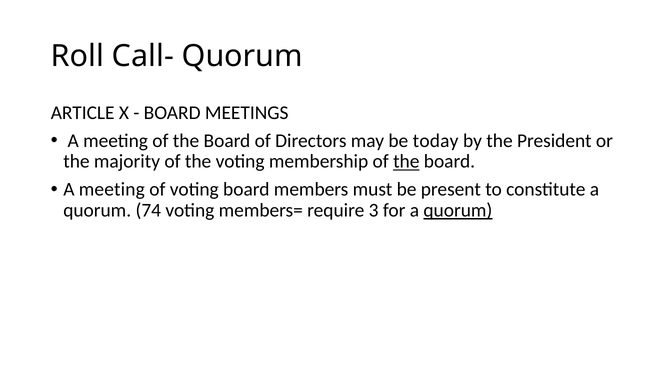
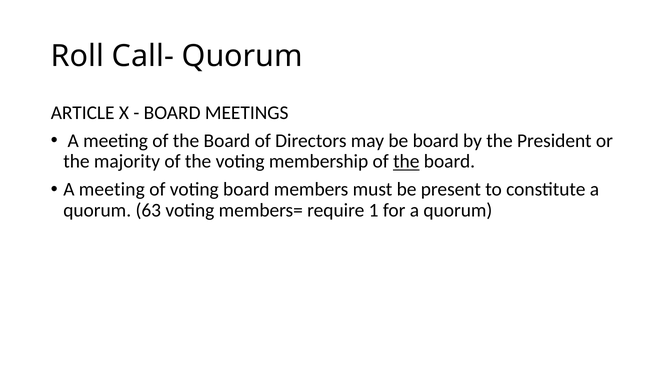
be today: today -> board (436, 140)
74: 74 -> 63 (148, 210)
3: 3 -> 1 (374, 210)
quorum underline: present -> none (458, 210)
